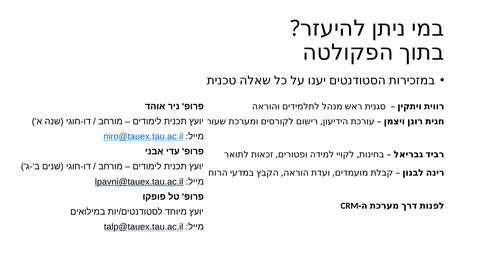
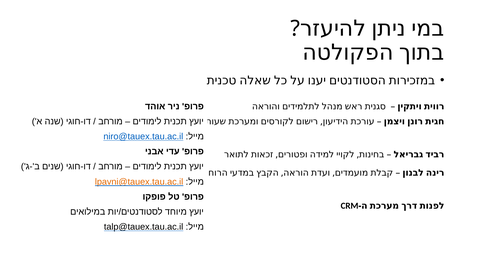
lpavni@tauex.tau.ac.il colour: black -> orange (139, 181)
